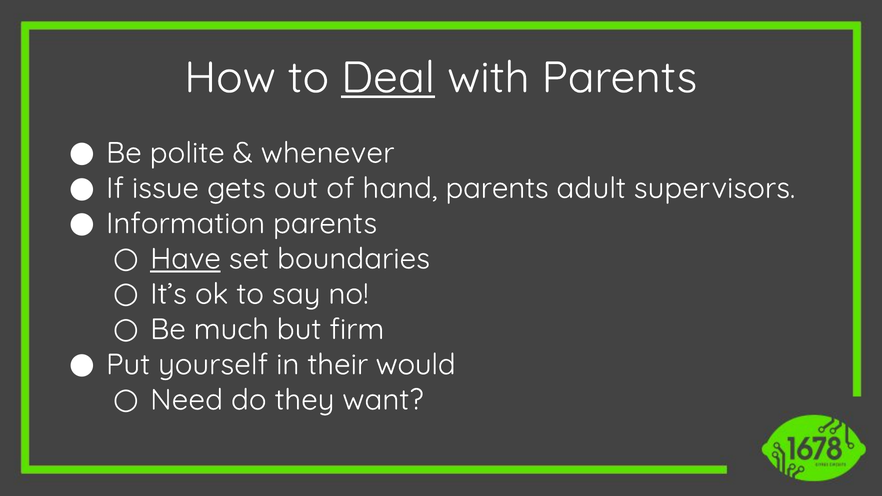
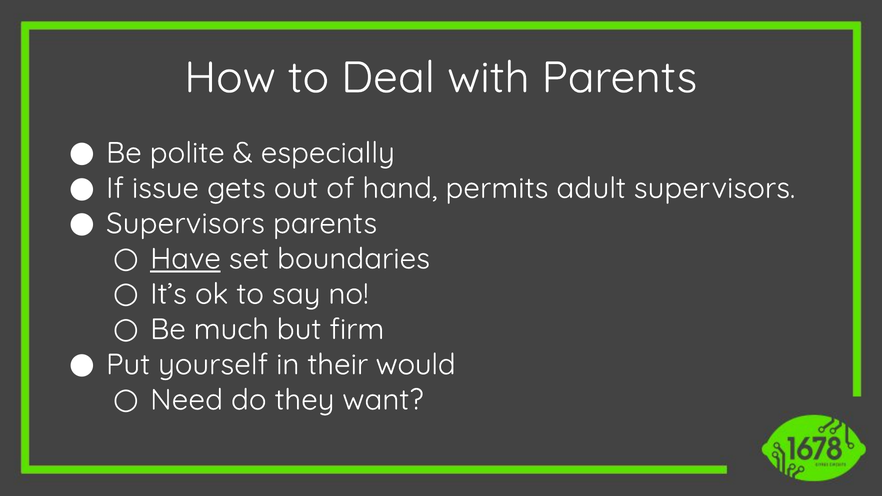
Deal underline: present -> none (388, 78)
whenever: whenever -> especially (328, 153)
hand parents: parents -> permits (497, 188)
Information: Information -> Supervisors (185, 224)
